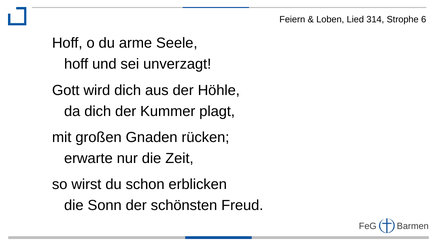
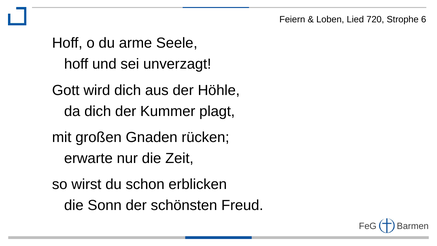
314: 314 -> 720 (375, 19)
